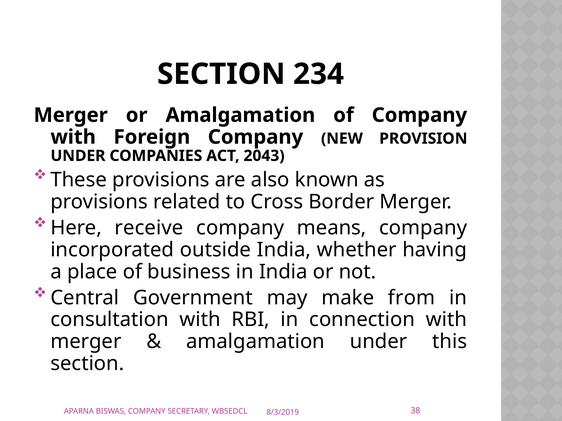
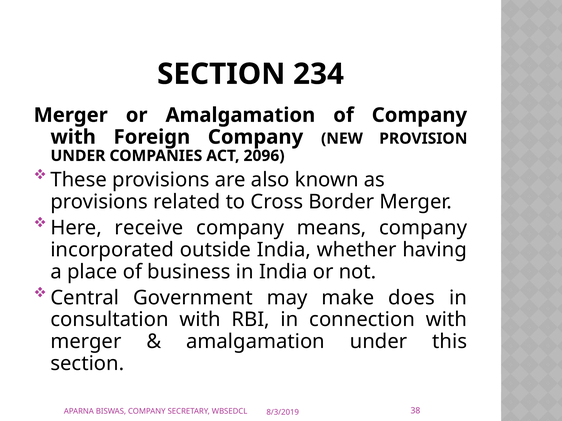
2043: 2043 -> 2096 (264, 156)
from: from -> does (412, 298)
